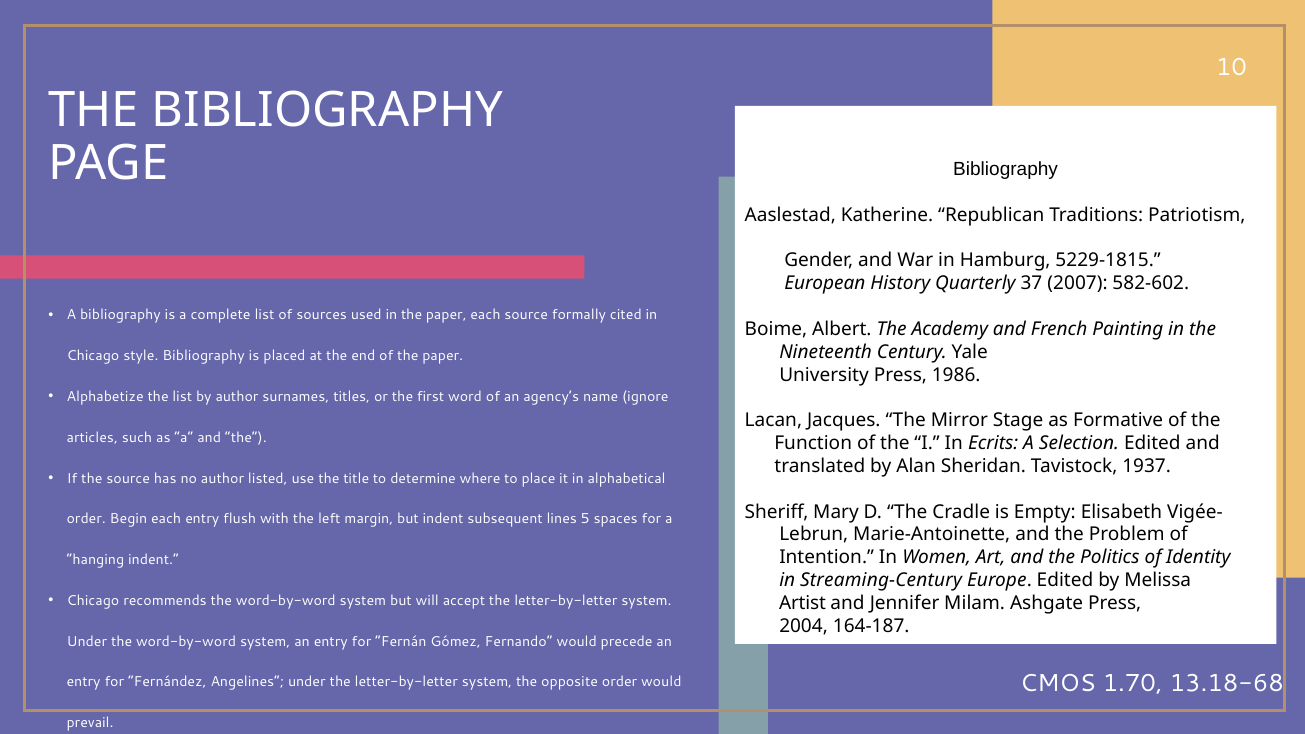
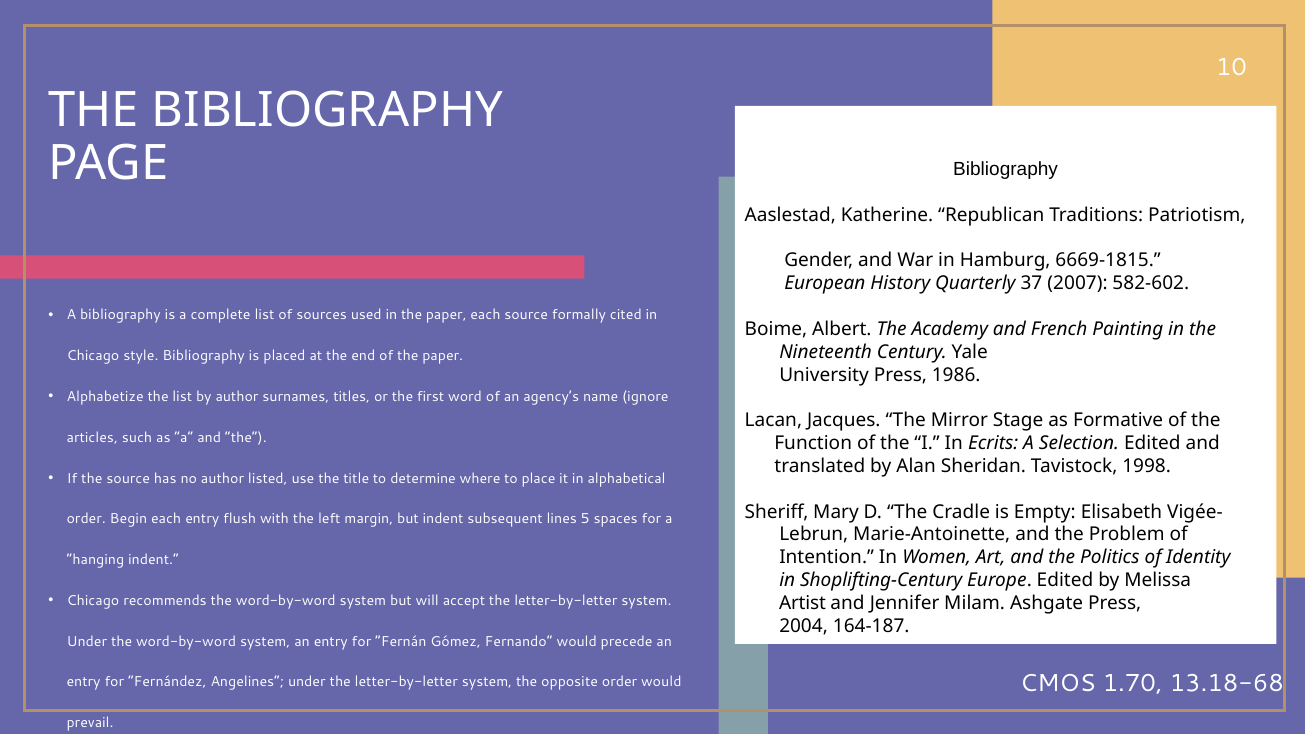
5229-1815: 5229-1815 -> 6669-1815 (1108, 261)
1937: 1937 -> 1998 (1147, 466)
Streaming-Century: Streaming-Century -> Shoplifting-Century (881, 580)
